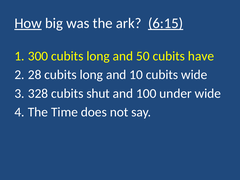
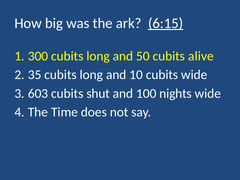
How underline: present -> none (28, 23)
have: have -> alive (201, 56)
28: 28 -> 35 (35, 75)
328: 328 -> 603 (38, 93)
under: under -> nights (176, 93)
